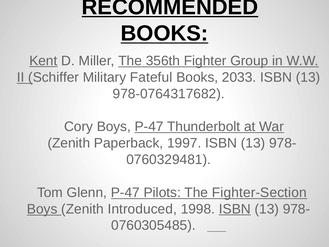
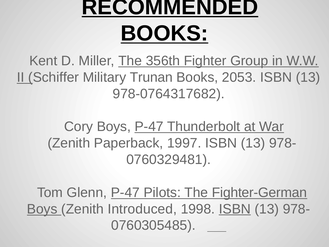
Kent underline: present -> none (43, 61)
Fateful: Fateful -> Trunan (151, 77)
2033: 2033 -> 2053 (239, 77)
Fighter-Section: Fighter-Section -> Fighter-German (259, 192)
